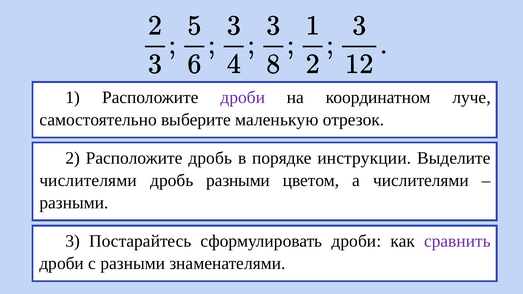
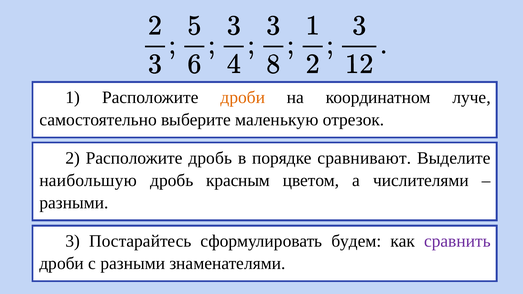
дроби colour: purple -> orange (243, 98)
инструкции: инструкции -> сравнивают (364, 158)
числителями: числителями -> наибольшую (88, 180)
дробь разными: разными -> красным (238, 180)
сформулировать дроби: дроби -> будем (356, 241)
